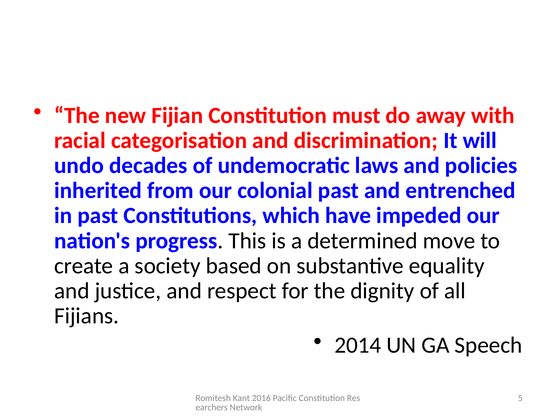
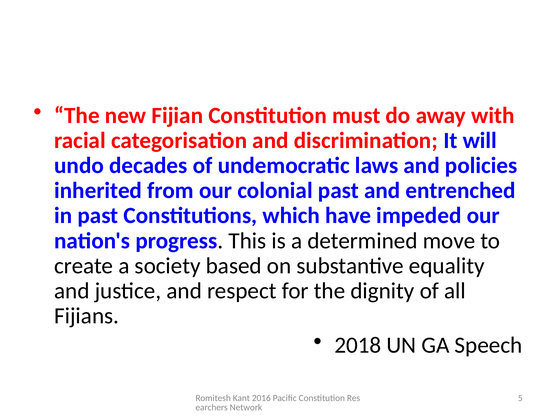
2014: 2014 -> 2018 (358, 345)
